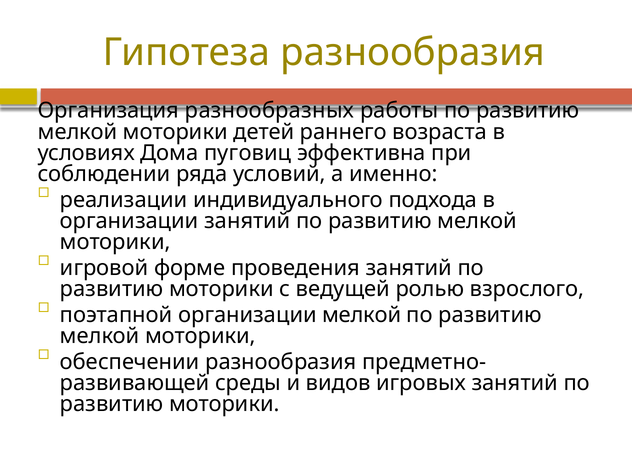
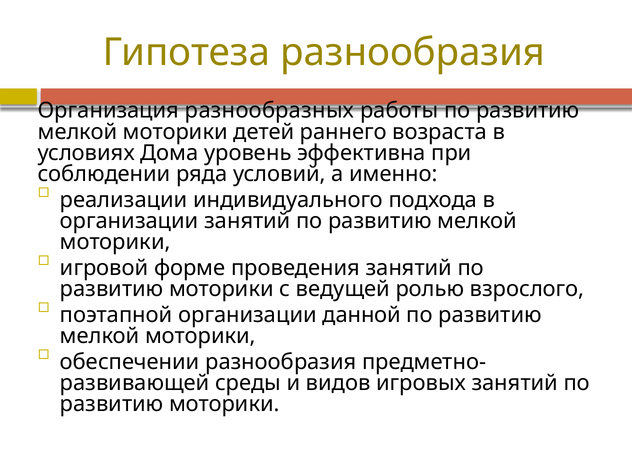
пуговиц: пуговиц -> уровень (248, 153)
организации мелкой: мелкой -> данной (362, 315)
